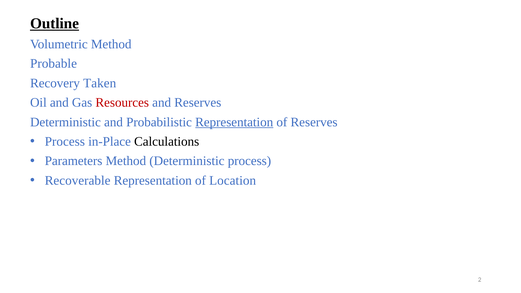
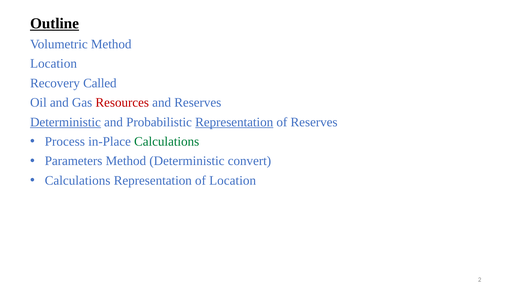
Probable: Probable -> Location (54, 64)
Taken: Taken -> Called (100, 83)
Deterministic underline: none -> present (65, 122)
Calculations colour: black -> green (167, 142)
Deterministic process: process -> convert (249, 161)
Recoverable: Recoverable -> Calculations (78, 181)
